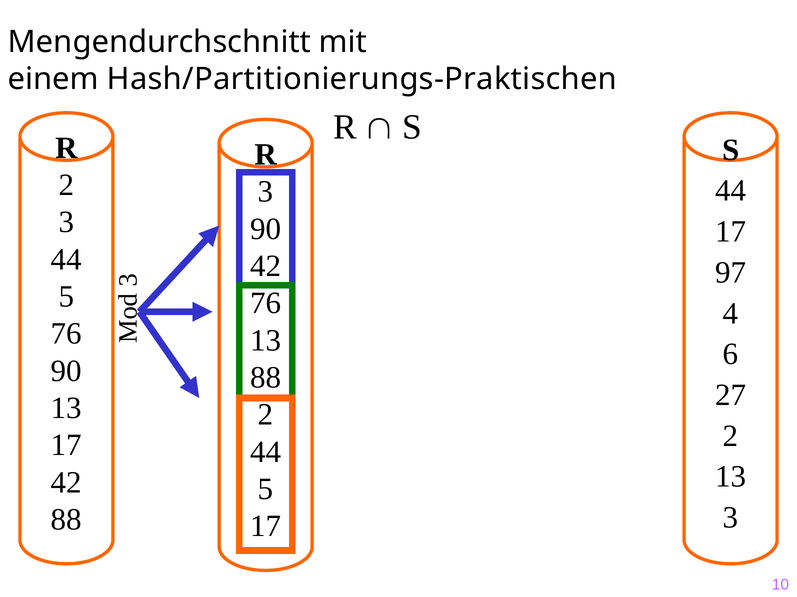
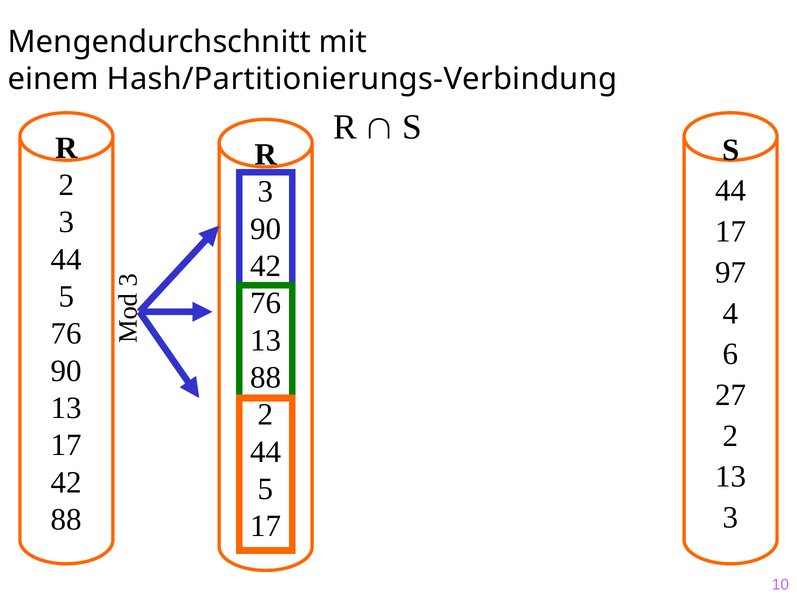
Hash/Partitionierungs-Praktischen: Hash/Partitionierungs-Praktischen -> Hash/Partitionierungs-Verbindung (362, 79)
